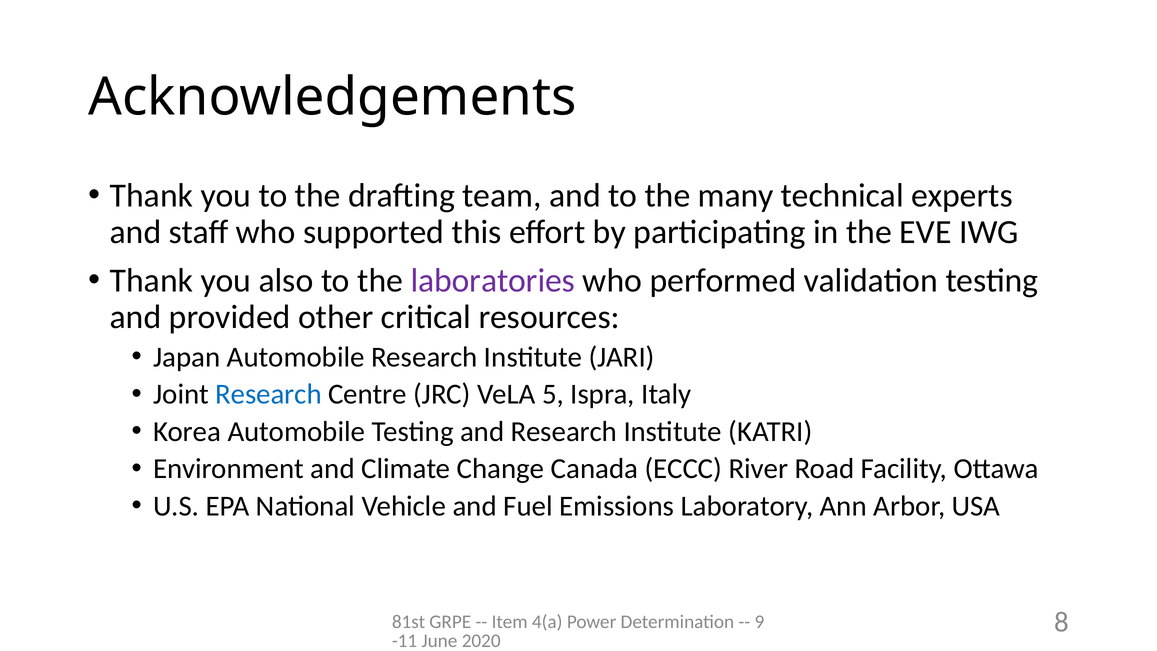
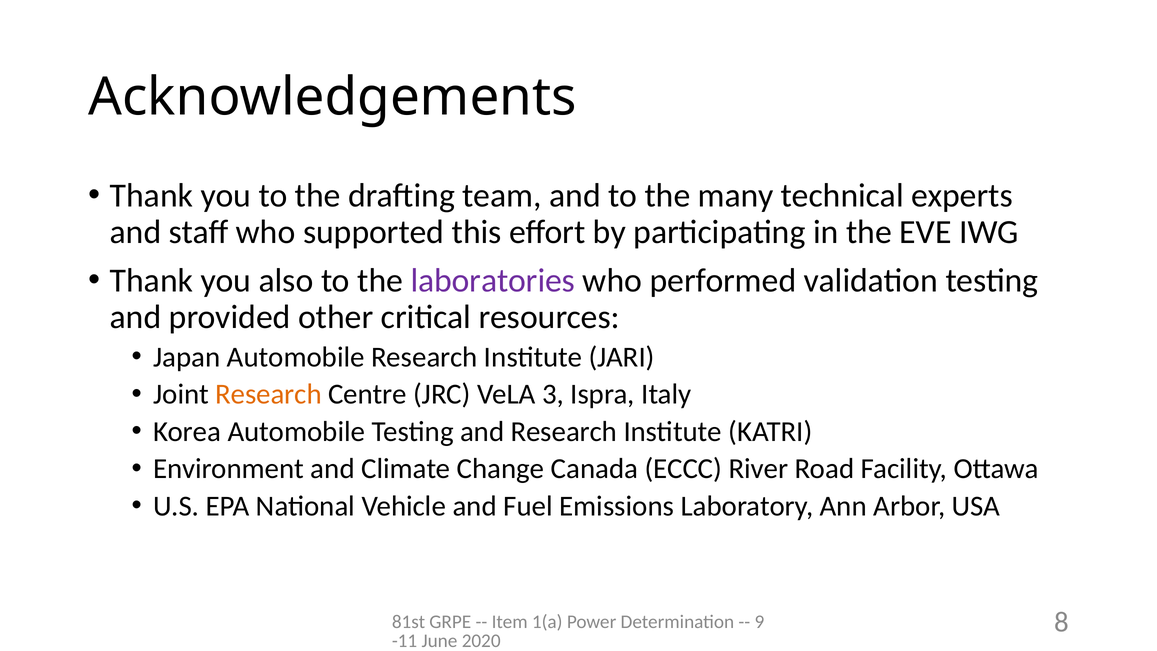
Research colour: blue -> orange (269, 394)
5: 5 -> 3 (553, 394)
4(a: 4(a -> 1(a (547, 622)
